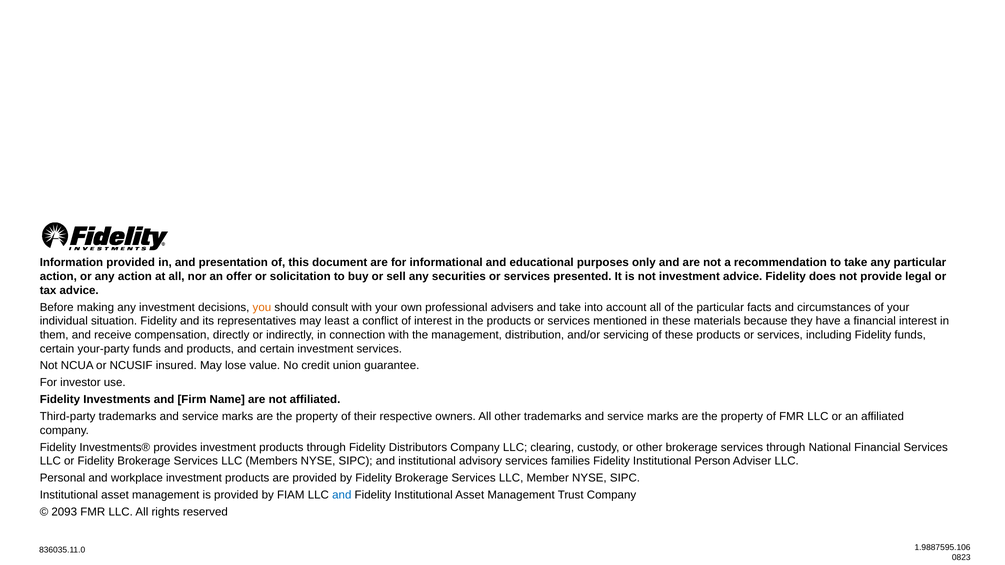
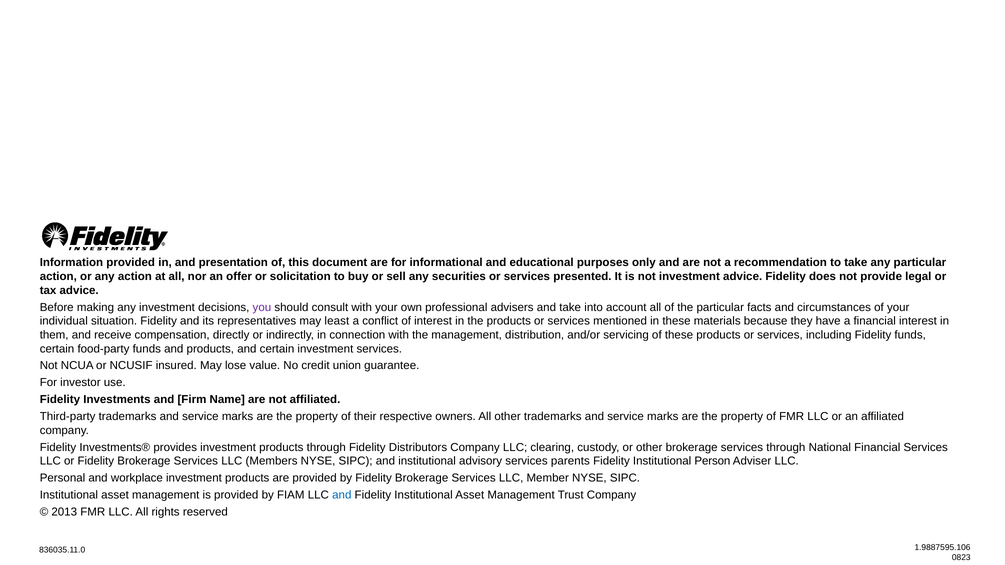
you colour: orange -> purple (262, 307)
your-party: your-party -> food-party (103, 349)
families: families -> parents (570, 461)
2093: 2093 -> 2013 (64, 512)
